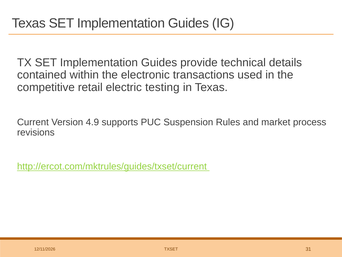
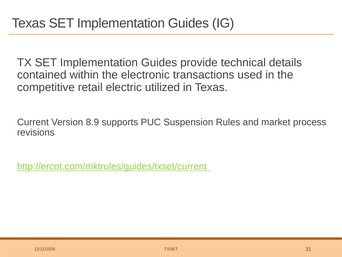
testing: testing -> utilized (162, 87)
4.9: 4.9 -> 8.9 (92, 122)
